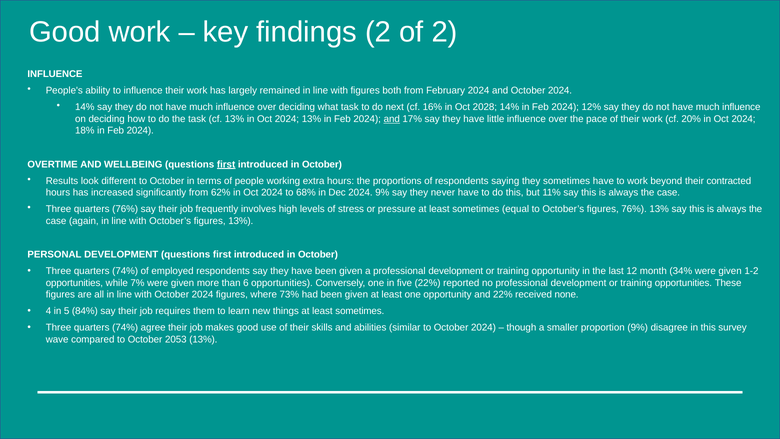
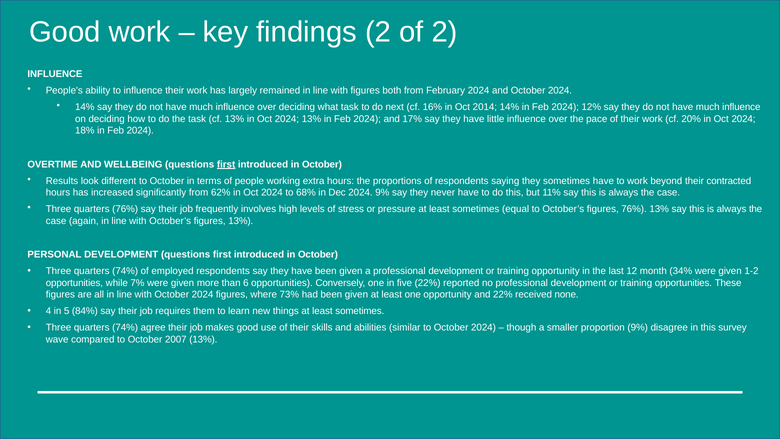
2028: 2028 -> 2014 (485, 107)
and underline: present -> none (392, 119)
2053: 2053 -> 2007 (176, 339)
